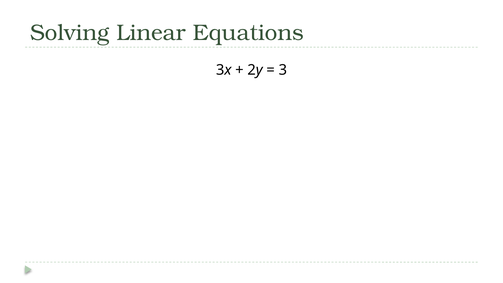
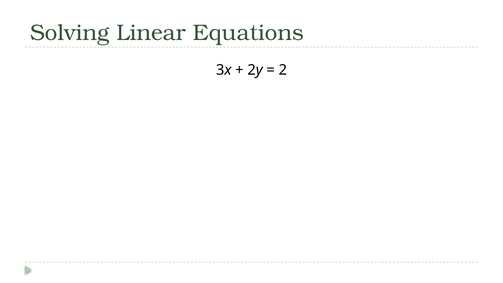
3: 3 -> 2 (283, 70)
